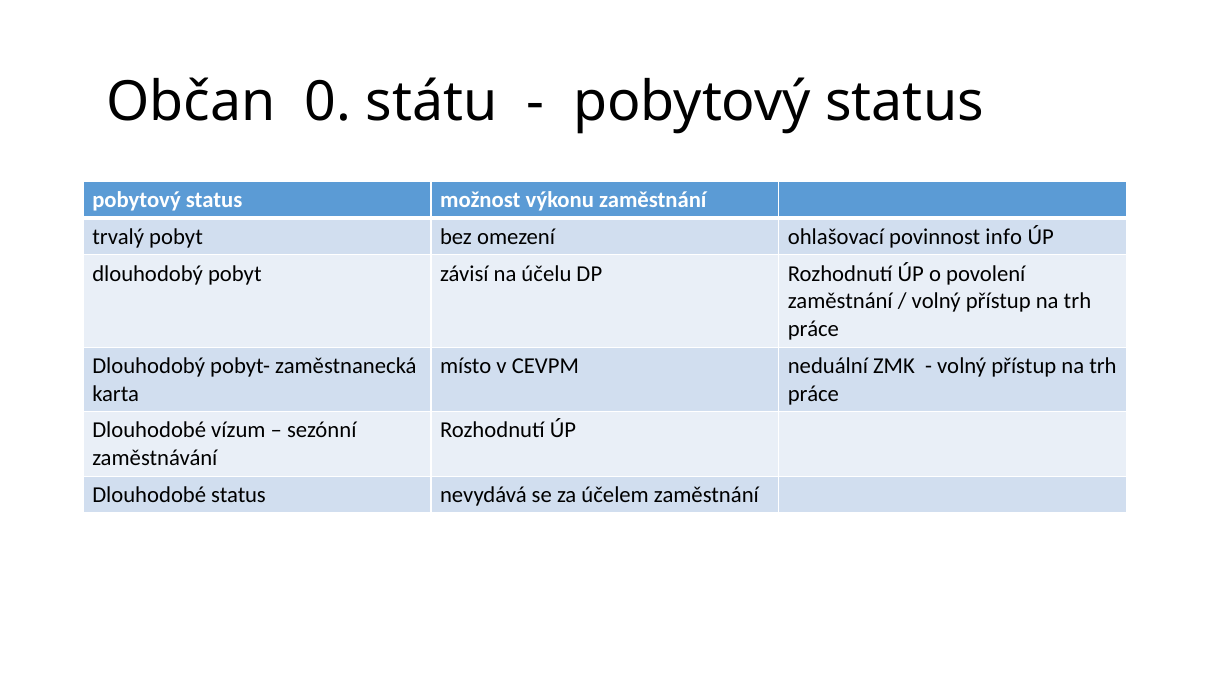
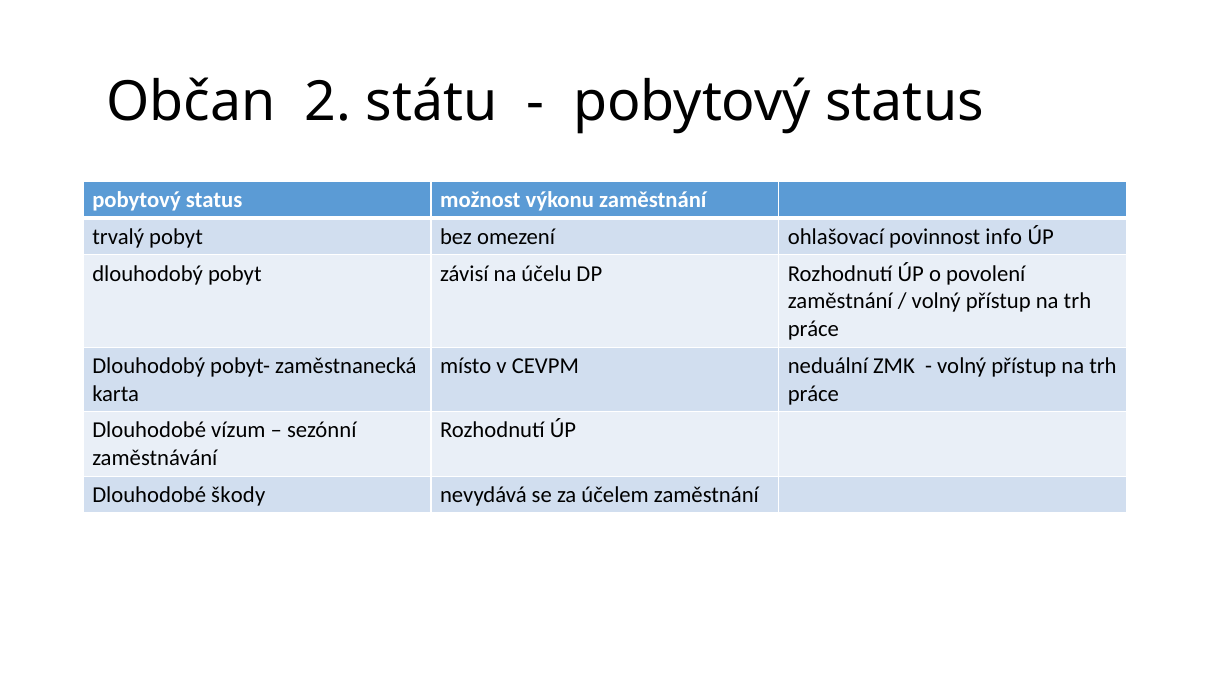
0: 0 -> 2 (328, 102)
Dlouhodobé status: status -> škody (238, 495)
